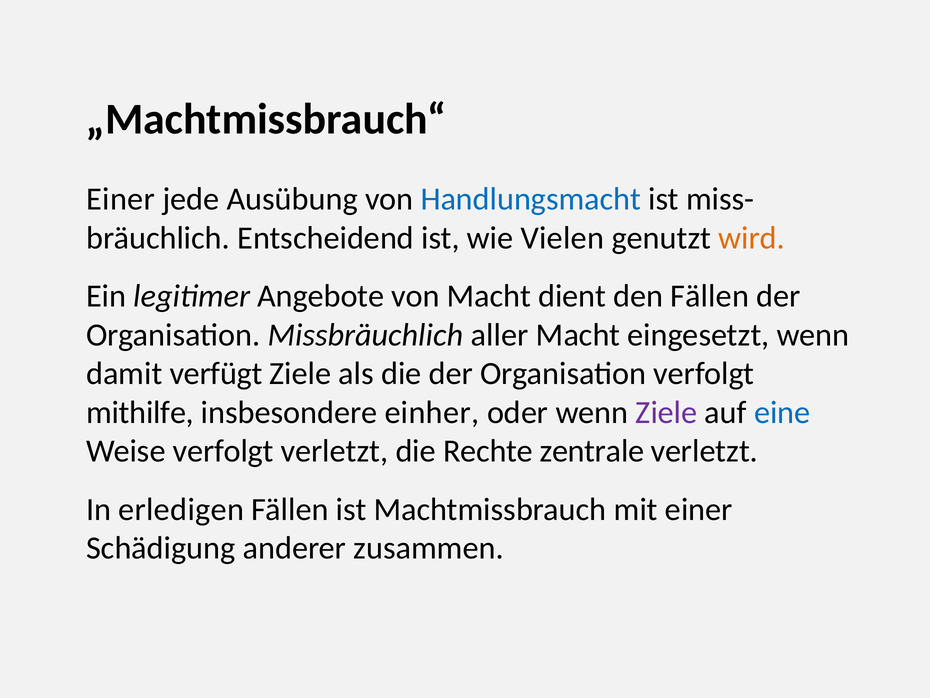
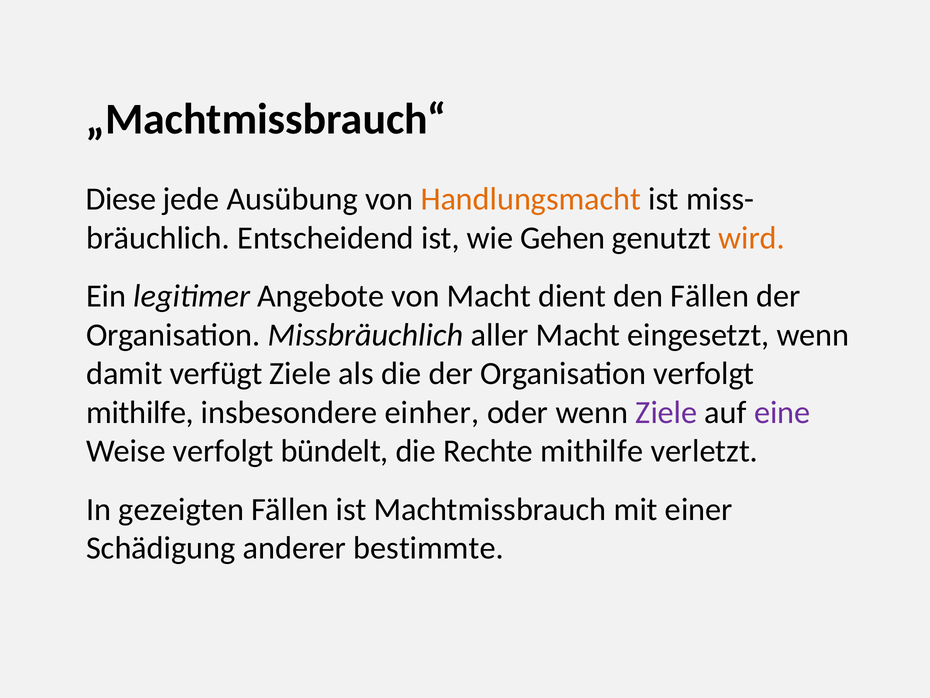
Einer: Einer -> Diese (121, 199)
Handlungsmacht colour: blue -> orange (531, 199)
Vielen: Vielen -> Gehen (563, 238)
eine colour: blue -> purple (782, 412)
verfolgt verletzt: verletzt -> bündelt (335, 451)
Rechte zentrale: zentrale -> mithilfe (592, 451)
erledigen: erledigen -> gezeigten (181, 509)
zusammen: zusammen -> bestimmte (429, 548)
